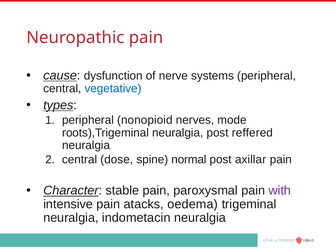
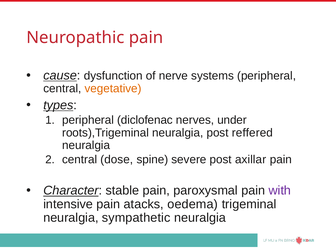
vegetative colour: blue -> orange (113, 89)
nonopioid: nonopioid -> diclofenac (145, 120)
mode: mode -> under (232, 120)
normal: normal -> severe (189, 160)
indometacin: indometacin -> sympathetic (136, 218)
